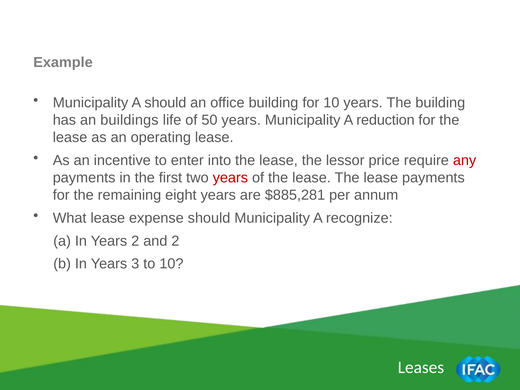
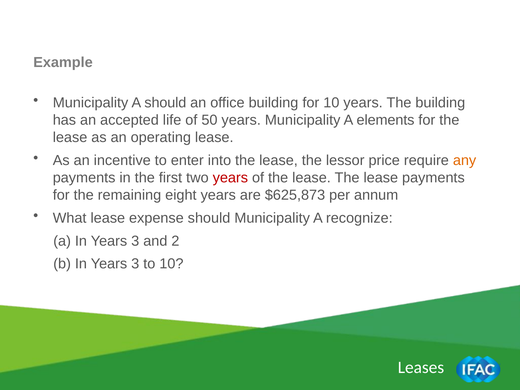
buildings: buildings -> accepted (129, 120)
reduction: reduction -> elements (386, 120)
any colour: red -> orange (465, 160)
$885,281: $885,281 -> $625,873 (295, 195)
a In Years 2: 2 -> 3 (135, 241)
